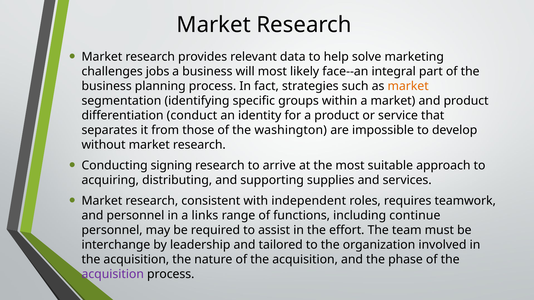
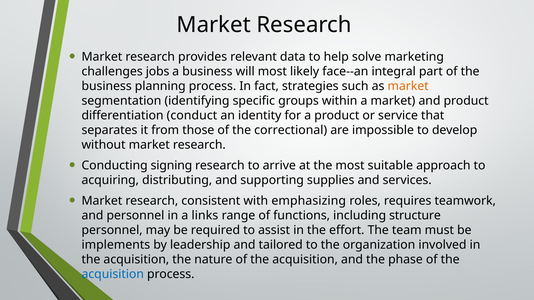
washington: washington -> correctional (291, 130)
independent: independent -> emphasizing (309, 201)
continue: continue -> structure (415, 216)
interchange: interchange -> implements (116, 245)
acquisition colour: purple -> blue (113, 274)
